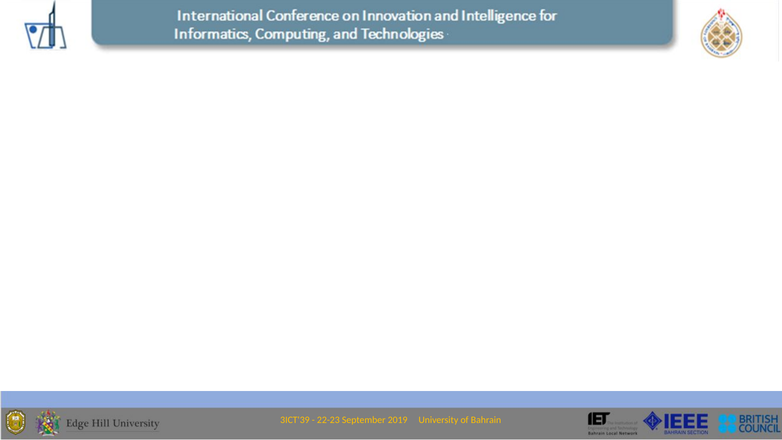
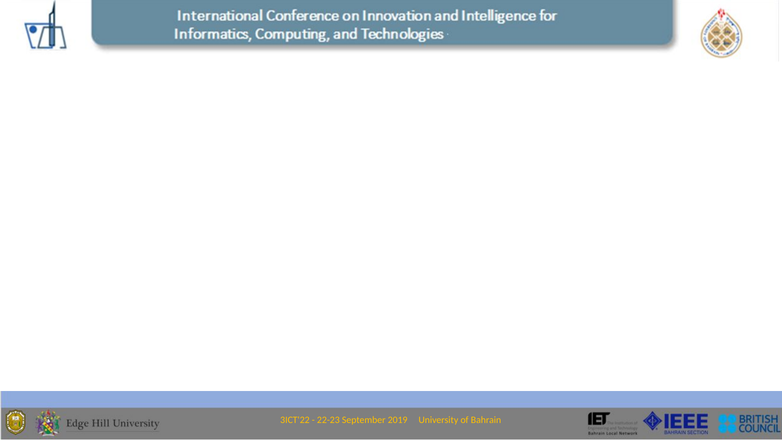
3ICT'39: 3ICT'39 -> 3ICT'22 (295, 420)
